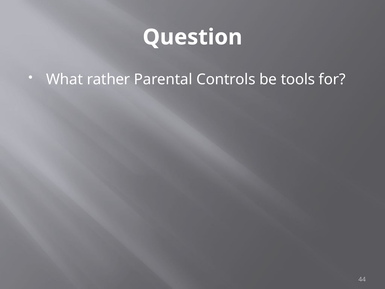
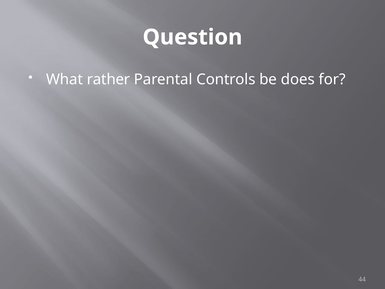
tools: tools -> does (298, 79)
